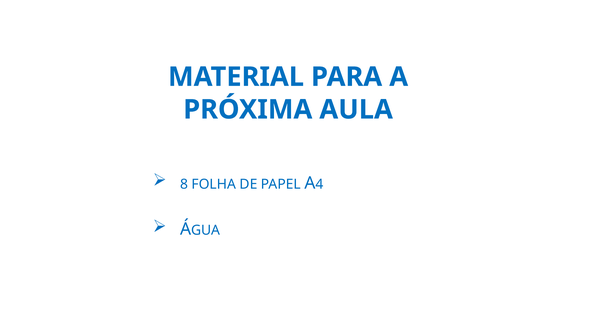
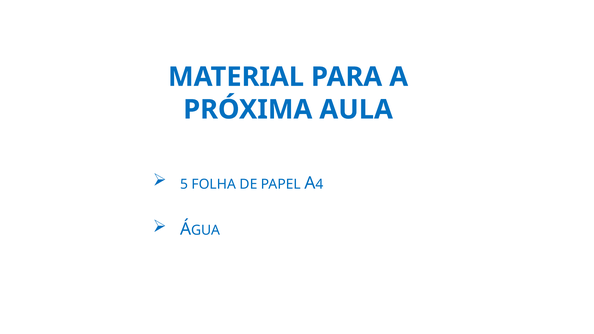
8: 8 -> 5 (184, 184)
